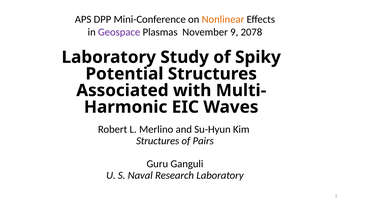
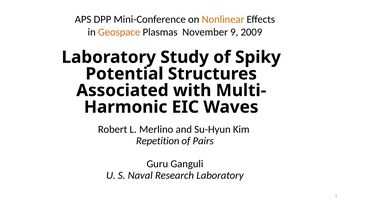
Geospace colour: purple -> orange (119, 32)
2078: 2078 -> 2009 (251, 32)
Structures: Structures -> Repetition (158, 141)
